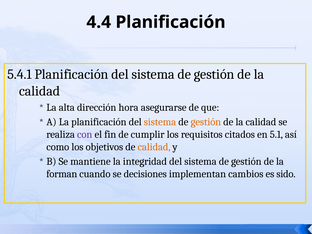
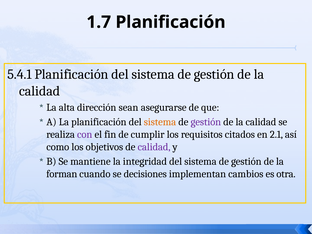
4.4: 4.4 -> 1.7 (99, 22)
hora: hora -> sean (129, 107)
gestión colour: orange -> purple (206, 122)
5.1: 5.1 -> 2.1 (276, 134)
calidad colour: orange -> purple (154, 147)
sido: sido -> otra (286, 174)
